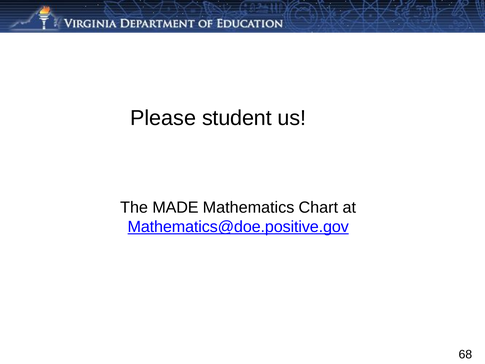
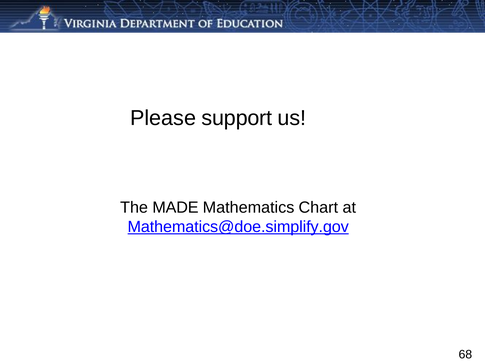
student: student -> support (237, 118)
Mathematics@doe.positive.gov: Mathematics@doe.positive.gov -> Mathematics@doe.simplify.gov (238, 227)
